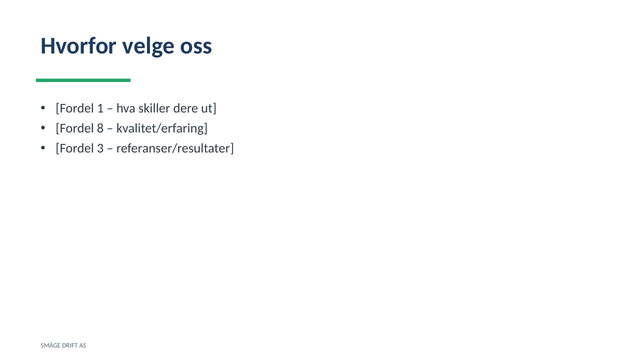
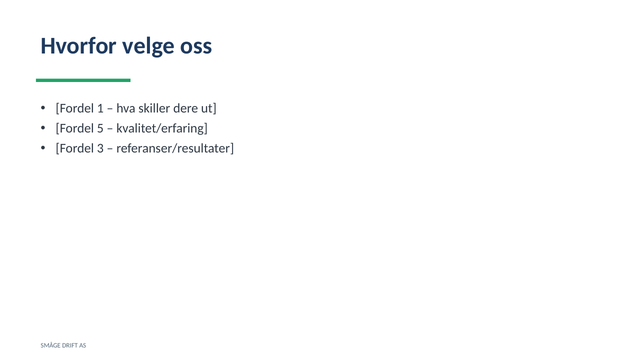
8: 8 -> 5 (100, 128)
